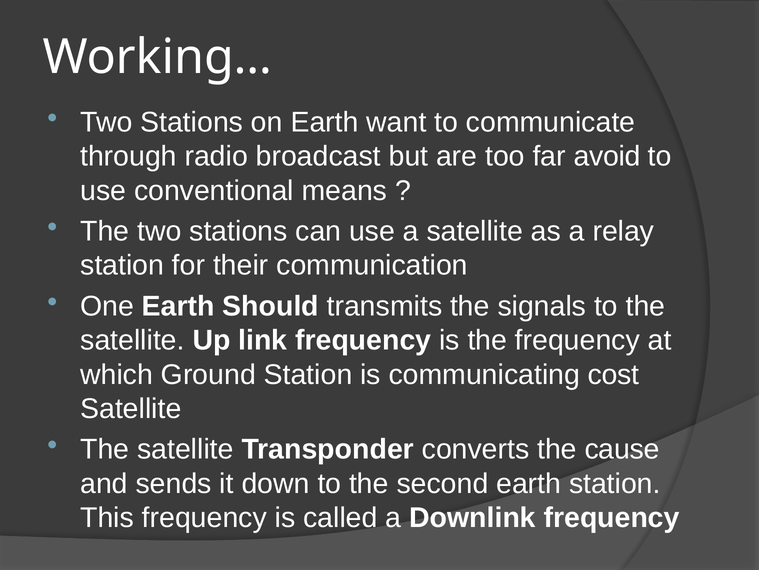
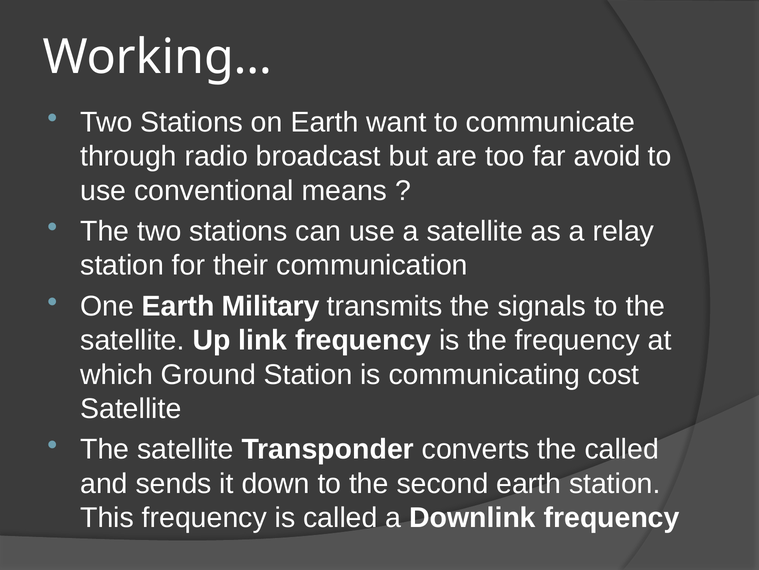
Should: Should -> Military (271, 306)
the cause: cause -> called (622, 449)
